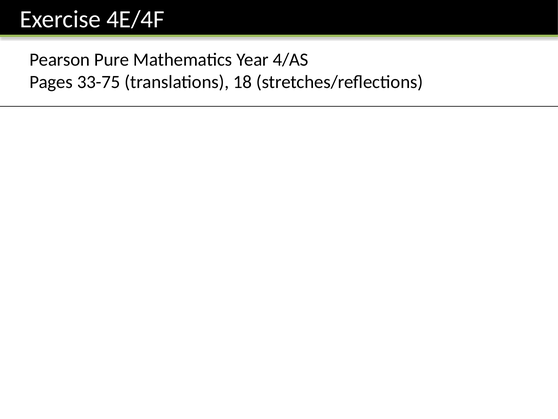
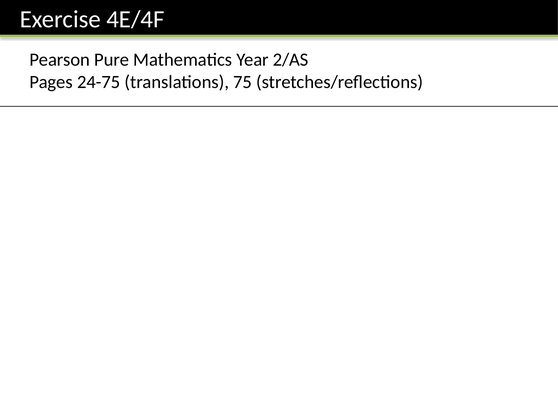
4/AS: 4/AS -> 2/AS (291, 59)
33-75: 33-75 -> 24-75 (99, 82)
18: 18 -> 75 (243, 82)
